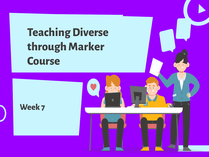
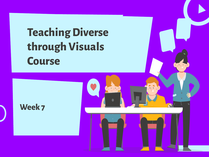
Marker: Marker -> Visuals (86, 46)
